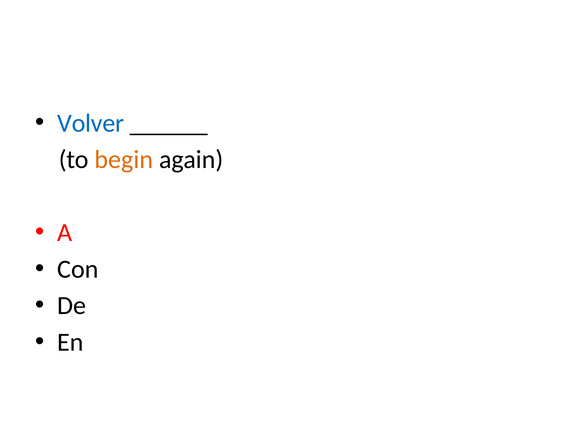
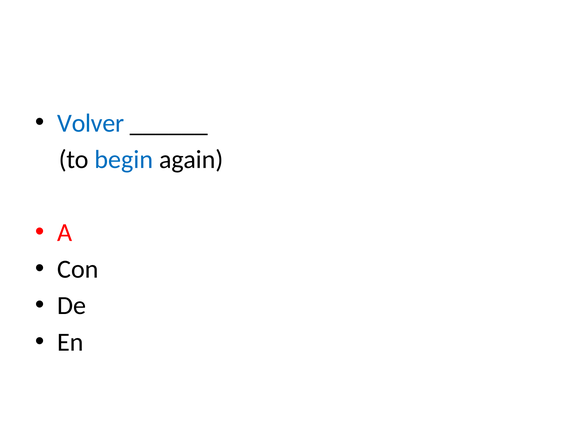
begin colour: orange -> blue (124, 159)
